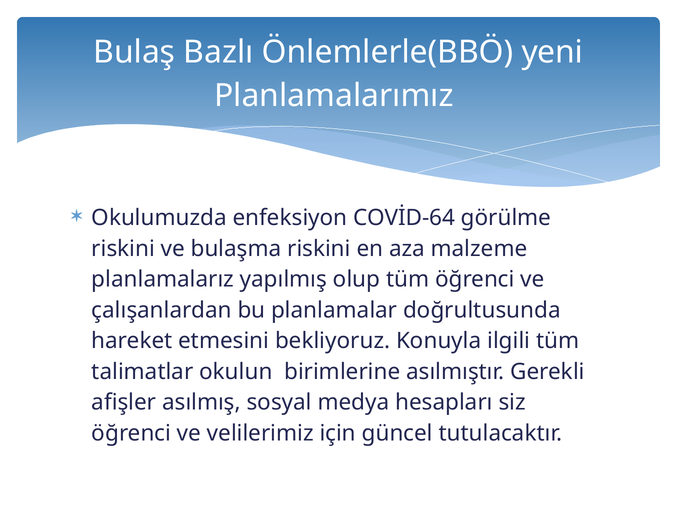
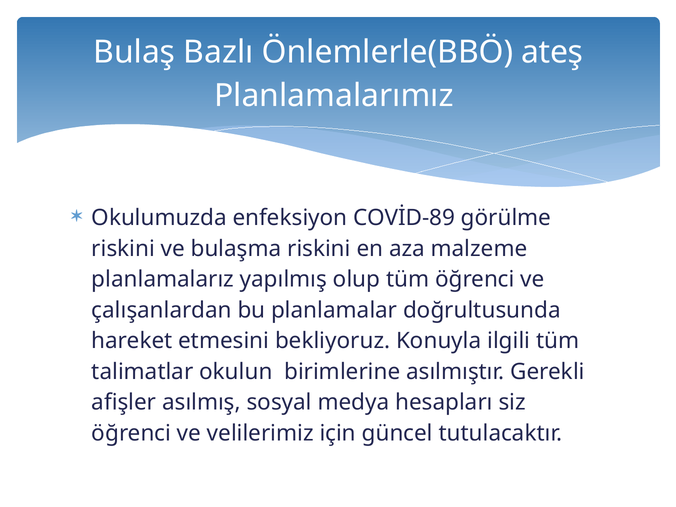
yeni: yeni -> ateş (552, 52)
COVİD-64: COVİD-64 -> COVİD-89 (404, 218)
